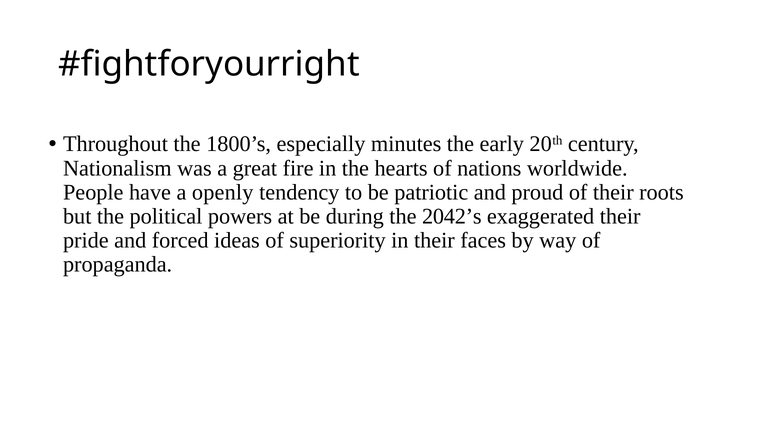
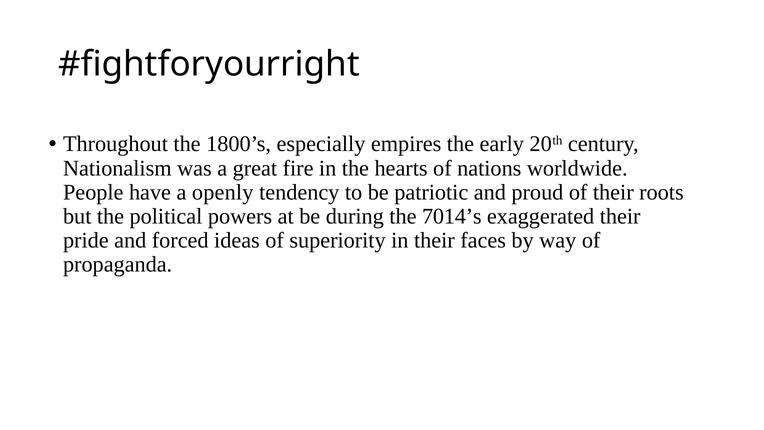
minutes: minutes -> empires (406, 144)
2042’s: 2042’s -> 7014’s (452, 216)
